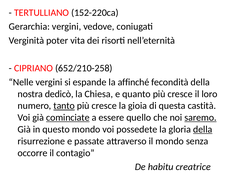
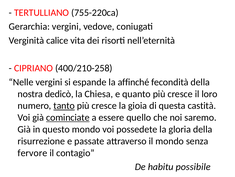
152-220ca: 152-220ca -> 755-220ca (95, 13)
poter: poter -> calice (57, 40)
652/210-258: 652/210-258 -> 400/210-258 (84, 68)
saremo underline: present -> none (200, 117)
della underline: present -> none (203, 129)
occorre: occorre -> fervore (32, 152)
creatrice: creatrice -> possibile (193, 166)
